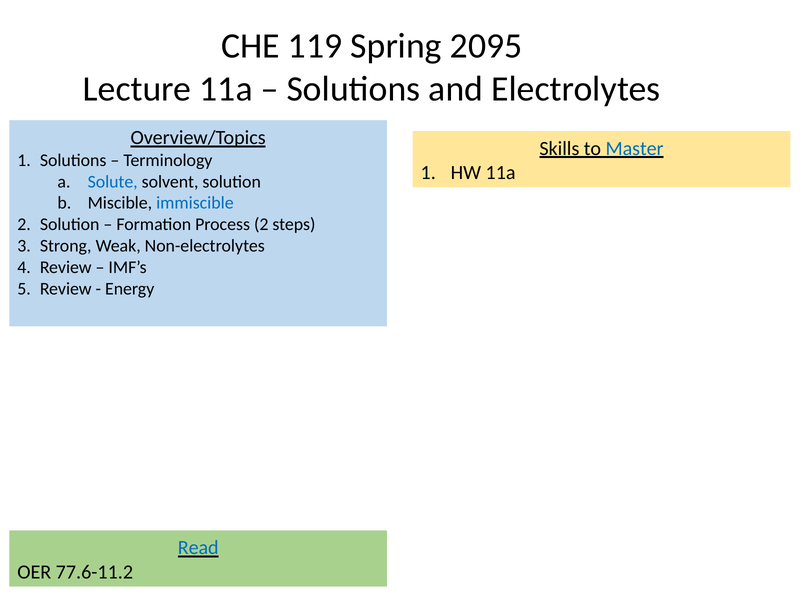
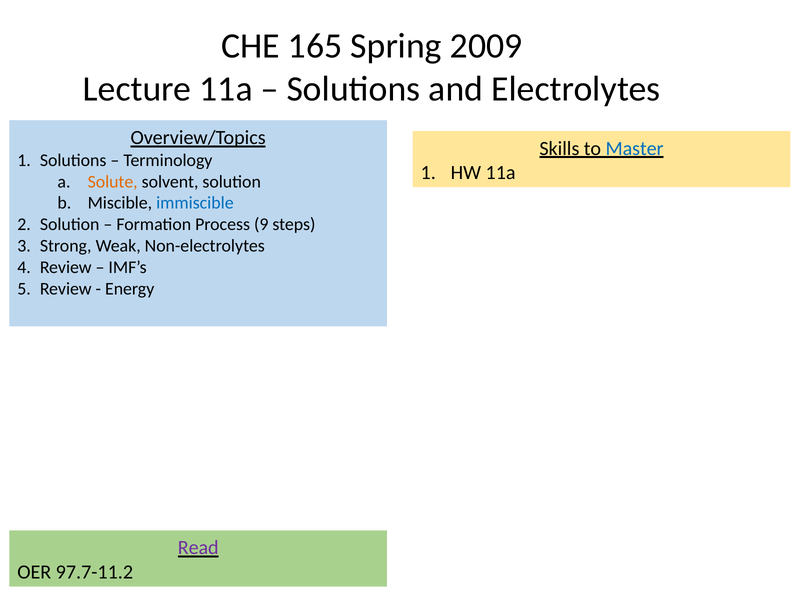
119: 119 -> 165 (315, 46)
2095: 2095 -> 2009 (486, 46)
Solute colour: blue -> orange (113, 182)
Process 2: 2 -> 9 (261, 225)
Read colour: blue -> purple (198, 548)
77.6-11.2: 77.6-11.2 -> 97.7-11.2 (94, 572)
